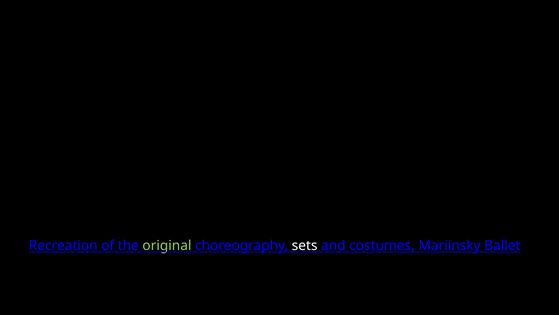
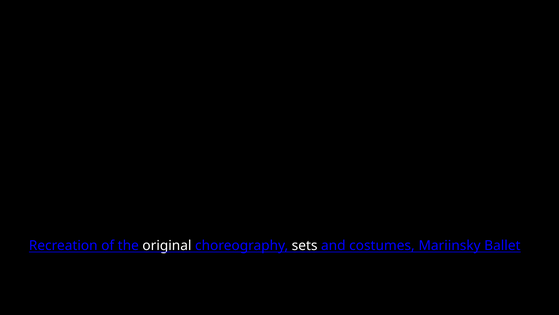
original colour: light green -> white (167, 245)
